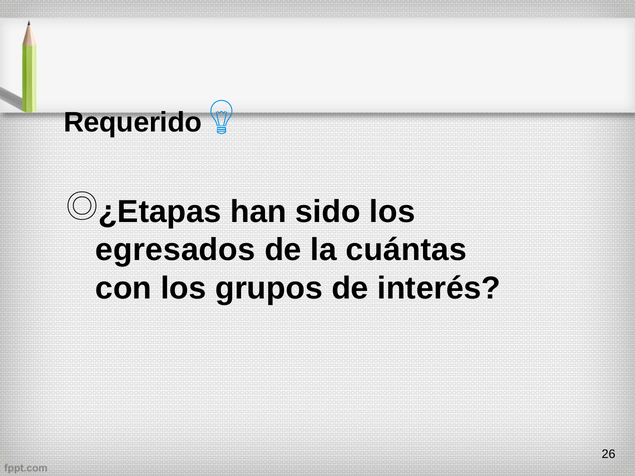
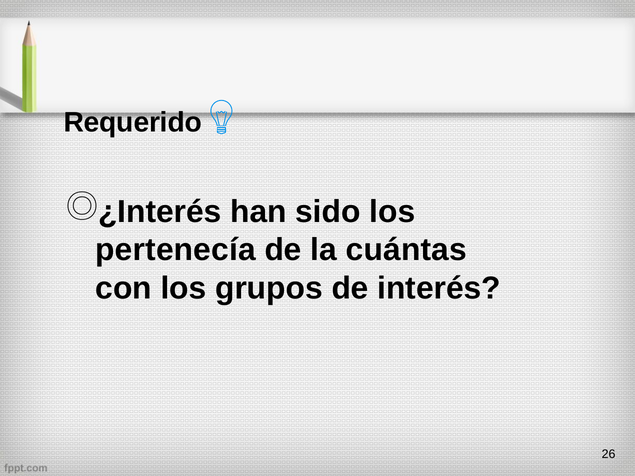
¿Etapas: ¿Etapas -> ¿Interés (160, 212)
egresados: egresados -> pertenecía (176, 250)
